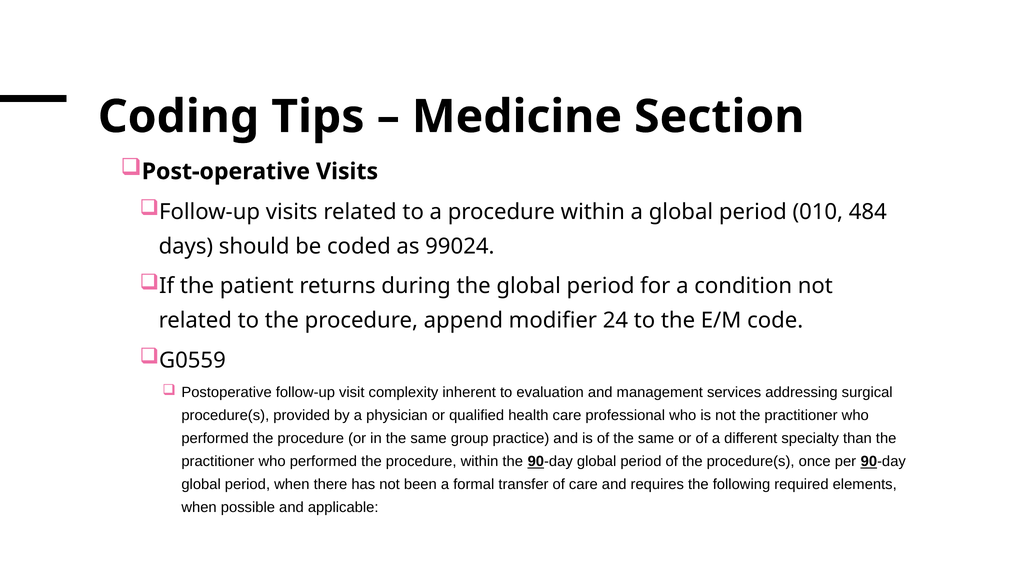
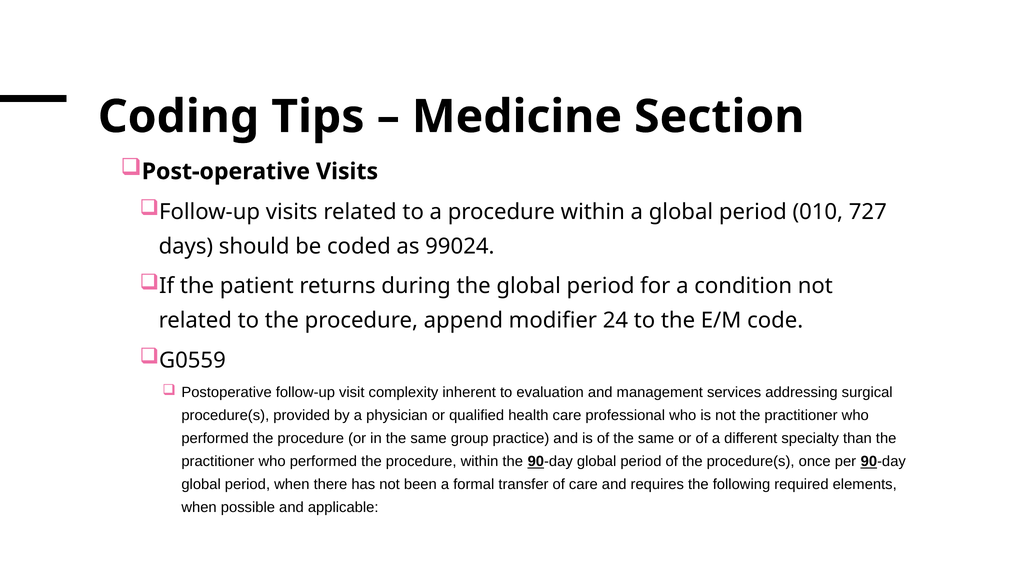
484: 484 -> 727 (868, 212)
